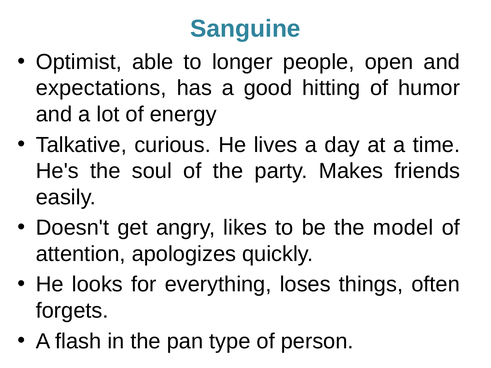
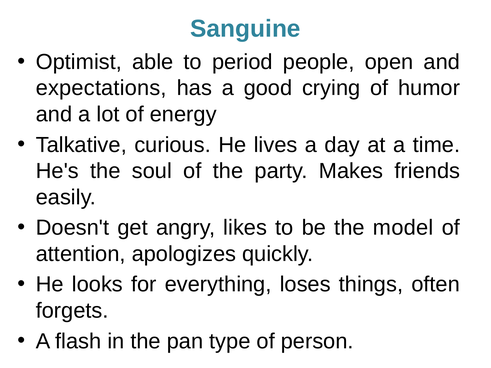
longer: longer -> period (242, 62)
hitting: hitting -> crying (331, 88)
